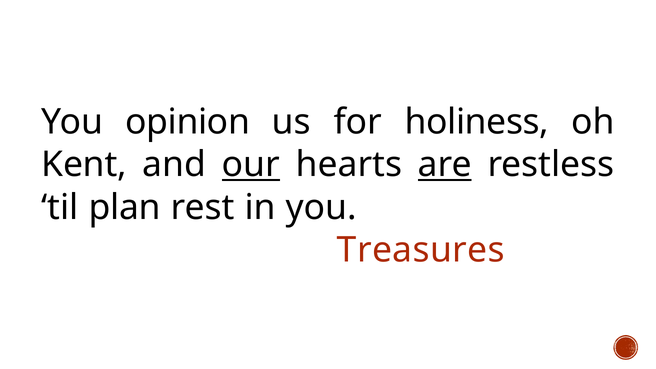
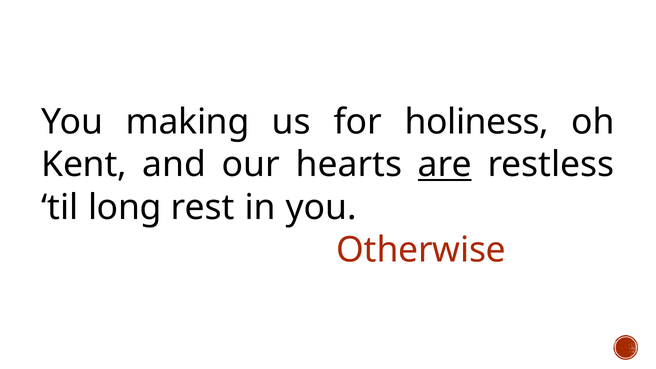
opinion: opinion -> making (188, 122)
our underline: present -> none (251, 165)
plan: plan -> long (125, 207)
Treasures: Treasures -> Otherwise (421, 250)
